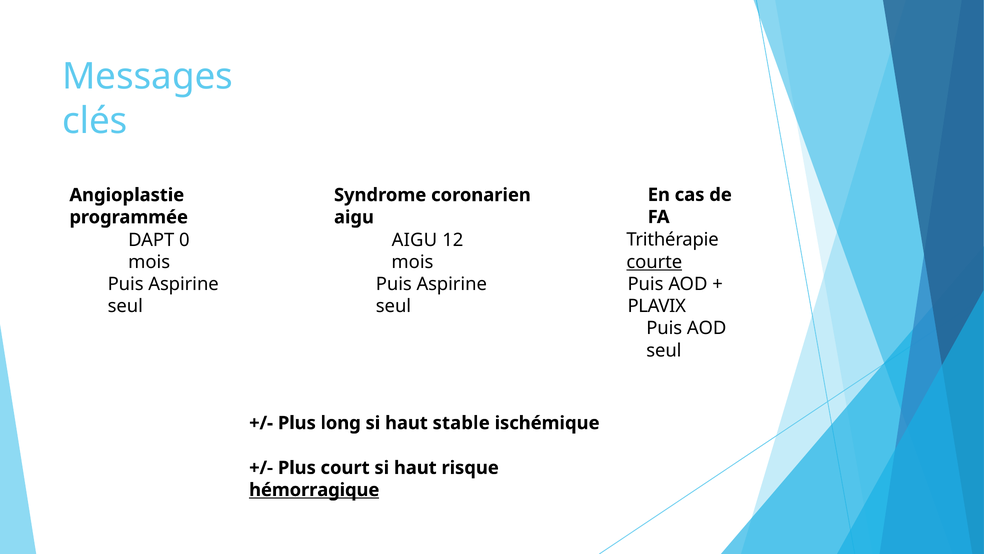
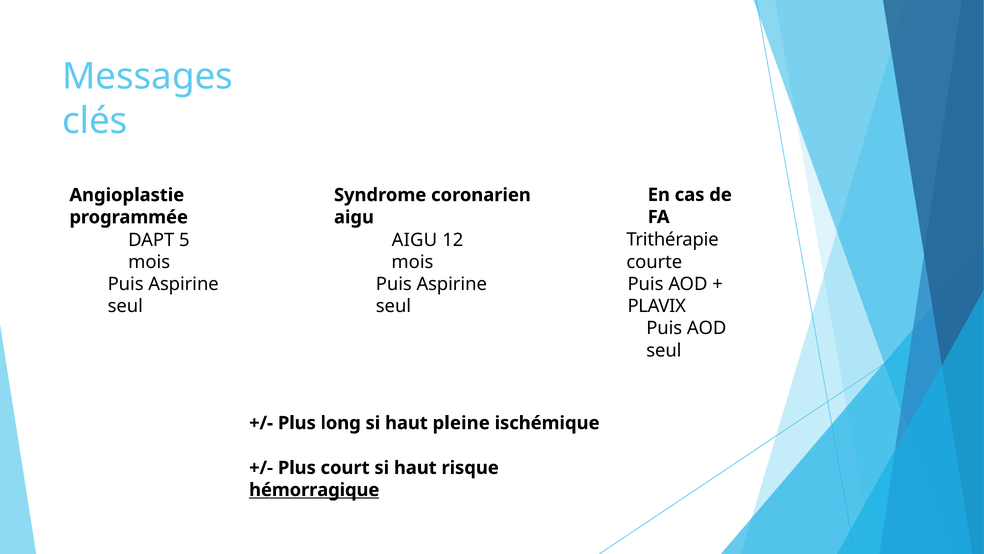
0: 0 -> 5 (184, 240)
courte underline: present -> none (654, 262)
stable: stable -> pleine (461, 423)
